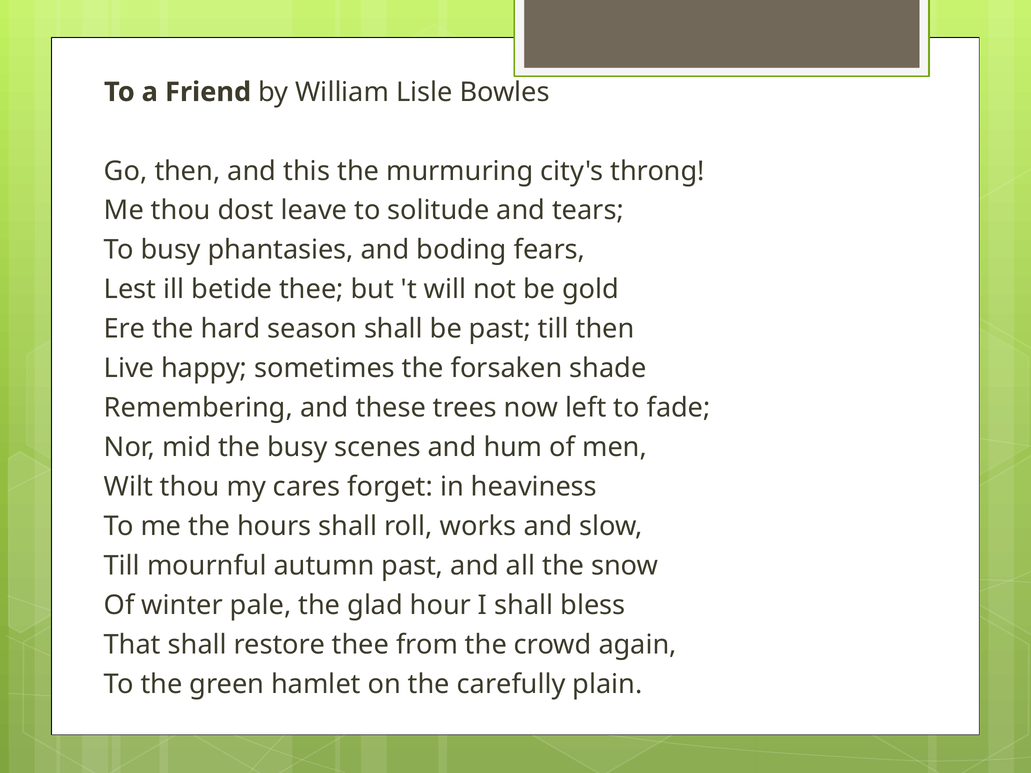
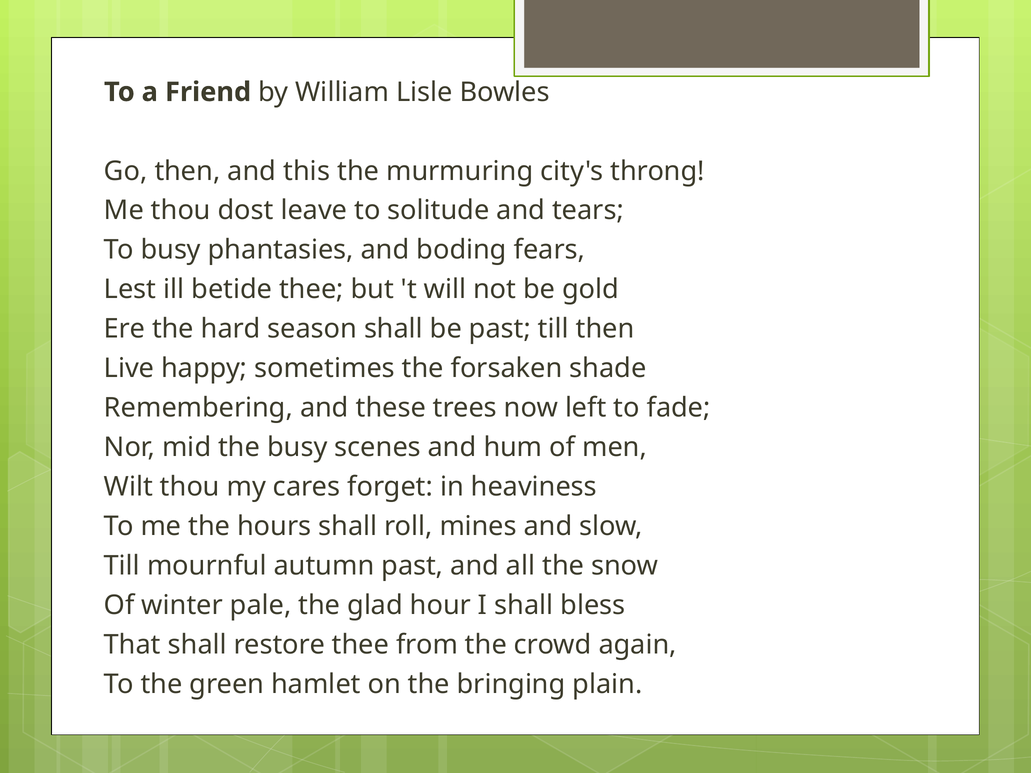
works: works -> mines (478, 527)
carefully: carefully -> bringing (511, 685)
